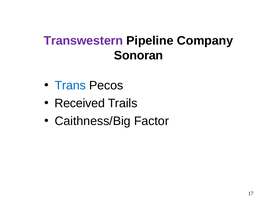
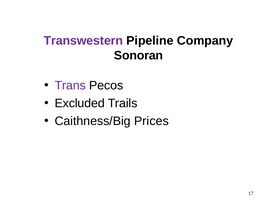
Trans colour: blue -> purple (70, 86)
Received: Received -> Excluded (80, 104)
Factor: Factor -> Prices (151, 122)
